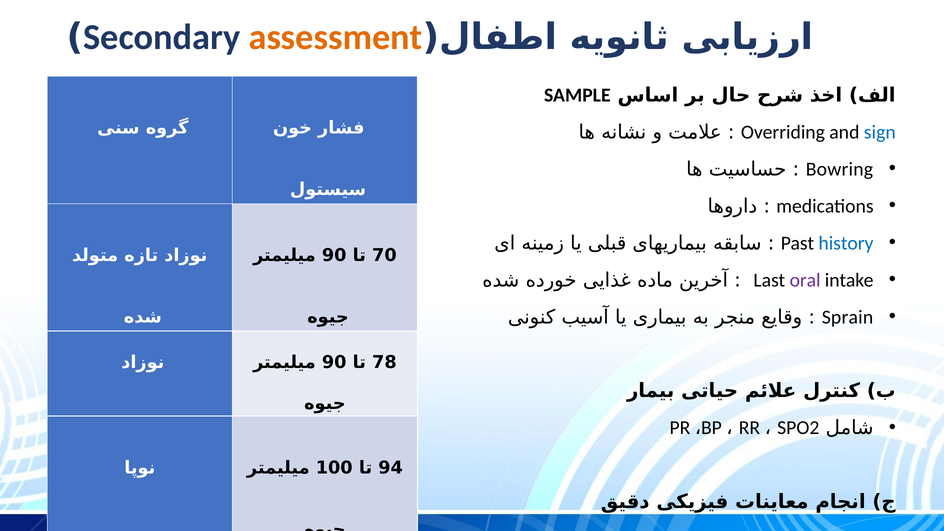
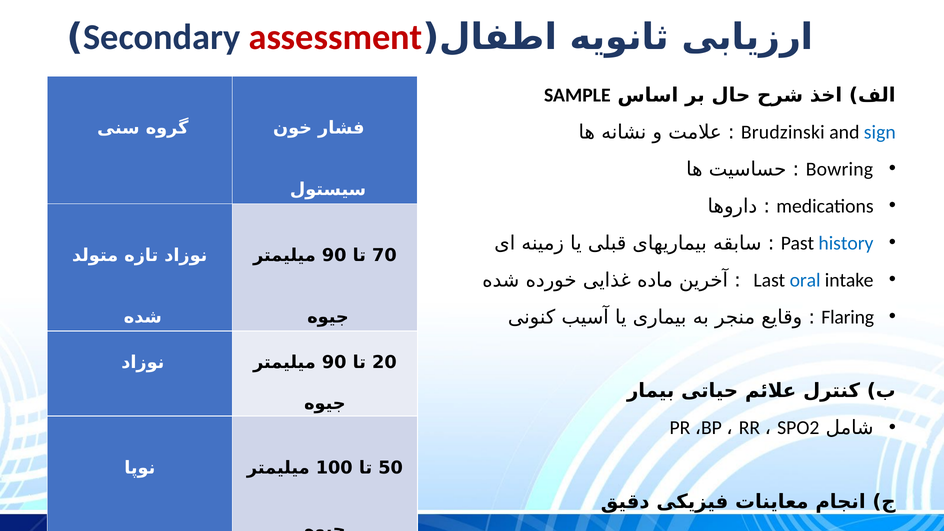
assessment colour: orange -> red (336, 37)
Overriding: Overriding -> Brudzinski (783, 132)
oral colour: purple -> blue (805, 280)
Sprain: Sprain -> Flaring (848, 317)
78: 78 -> 20 (384, 362)
94: 94 -> 50 (391, 468)
